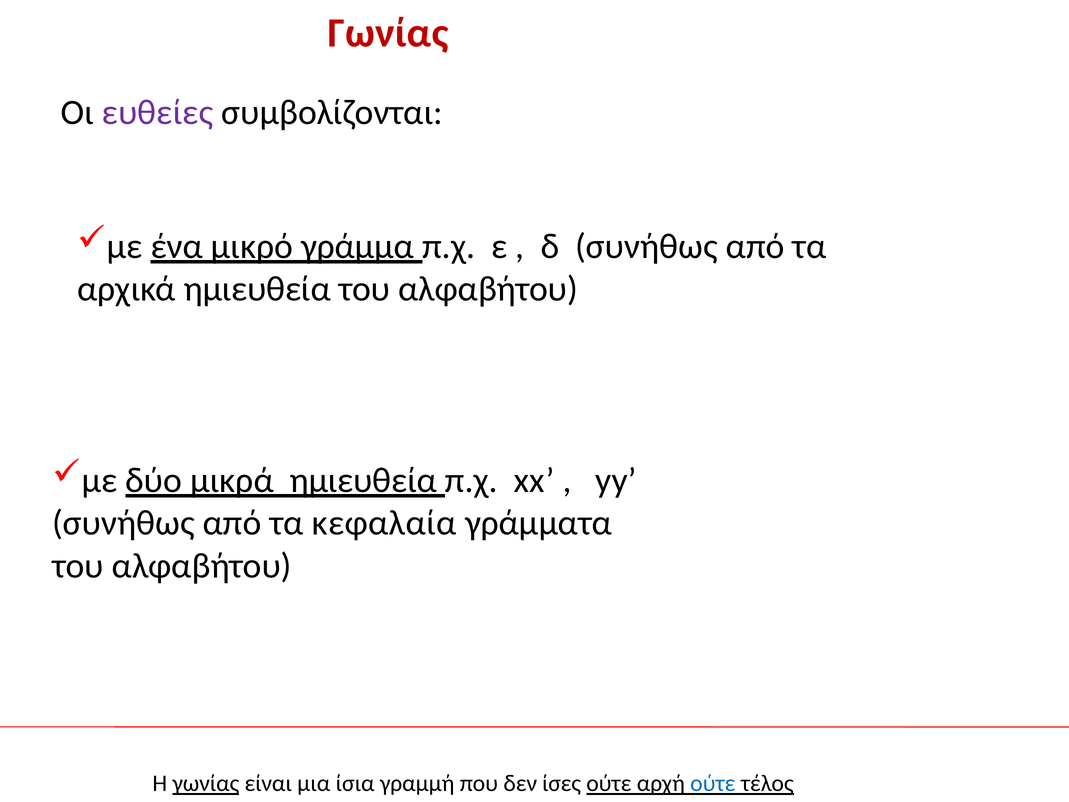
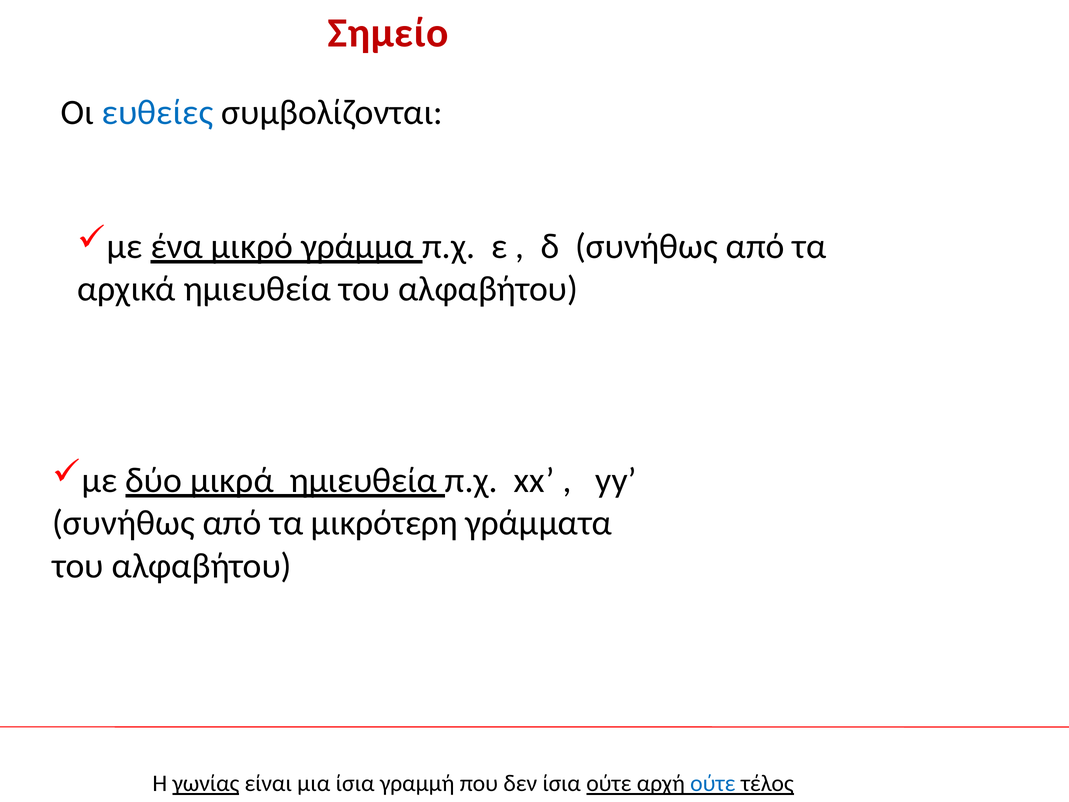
Γωνίας: Γωνίας -> Σημείο (388, 33)
ευθείες colour: purple -> blue (158, 113)
κεφαλαία: κεφαλαία -> μικρότερη (384, 523)
δεν ίσες: ίσες -> ίσια (562, 783)
